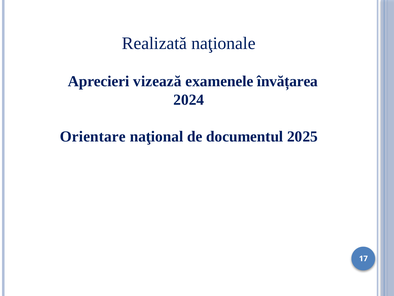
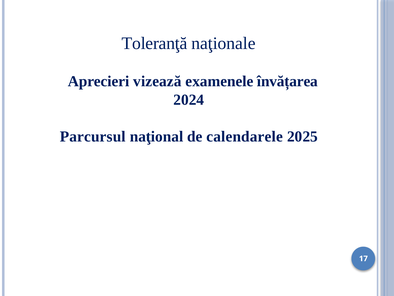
Realizată: Realizată -> Toleranţă (155, 43)
Orientare: Orientare -> Parcursul (93, 136)
documentul: documentul -> calendarele (245, 136)
